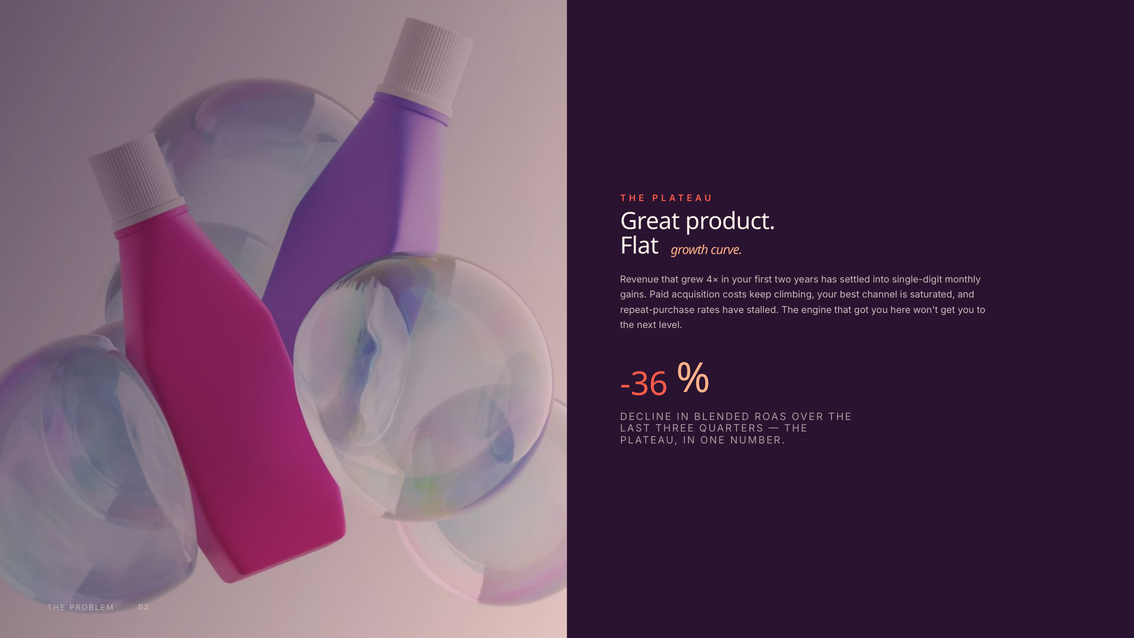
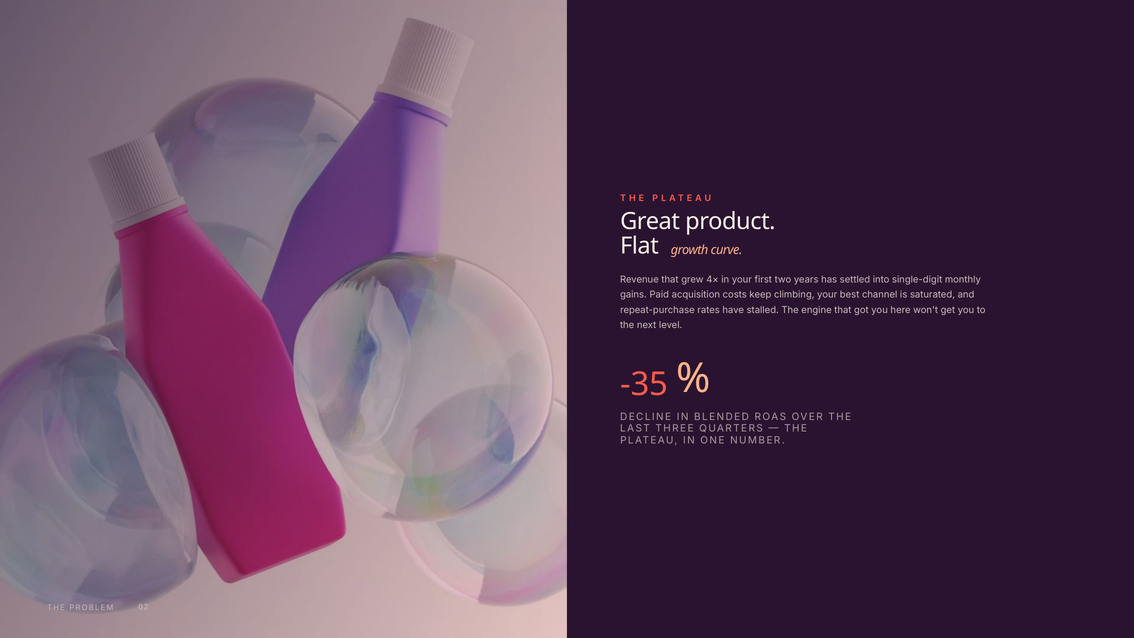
-36: -36 -> -35 (644, 384)
